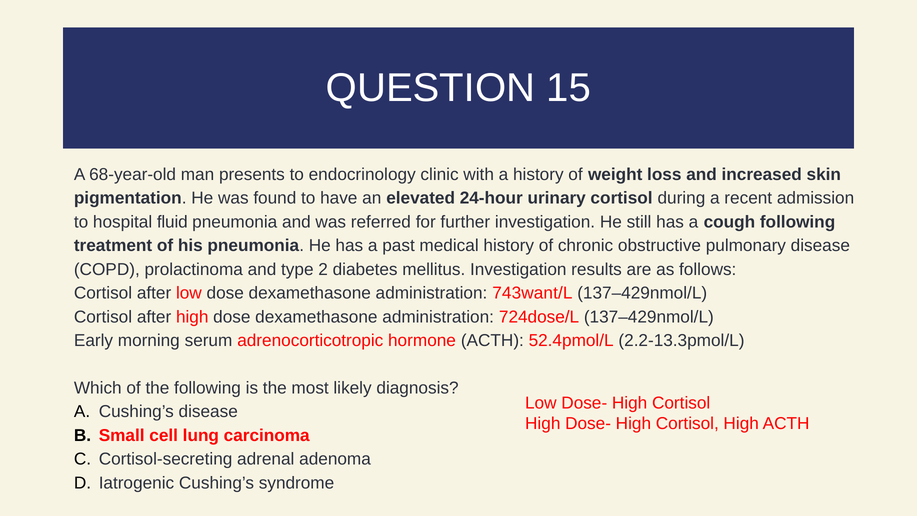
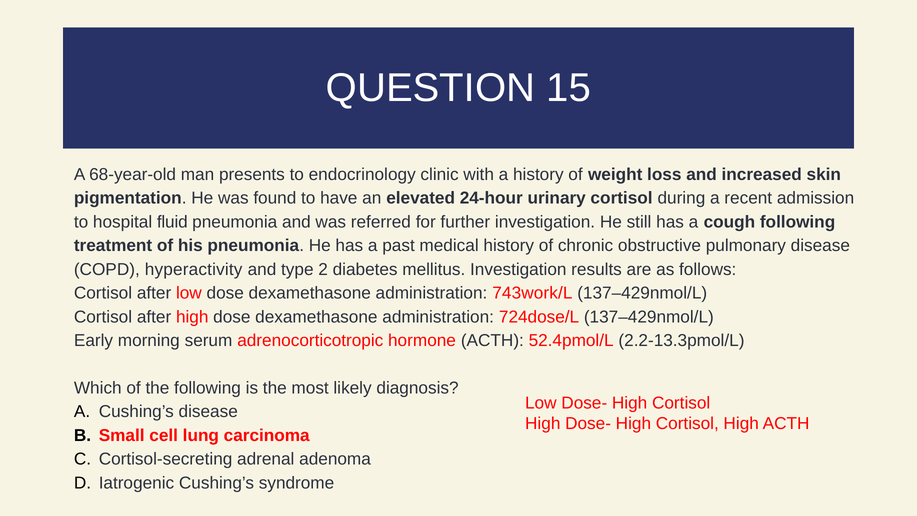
prolactinoma: prolactinoma -> hyperactivity (194, 269)
743want/L: 743want/L -> 743work/L (532, 293)
